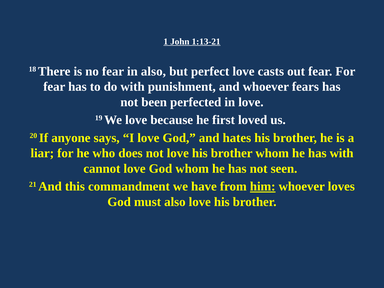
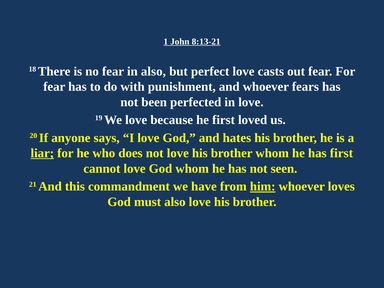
1:13-21: 1:13-21 -> 8:13-21 (206, 42)
liar underline: none -> present (42, 153)
has with: with -> first (341, 153)
